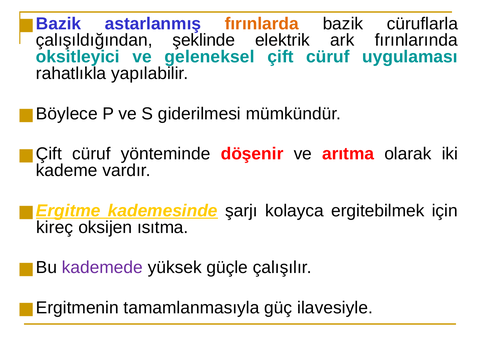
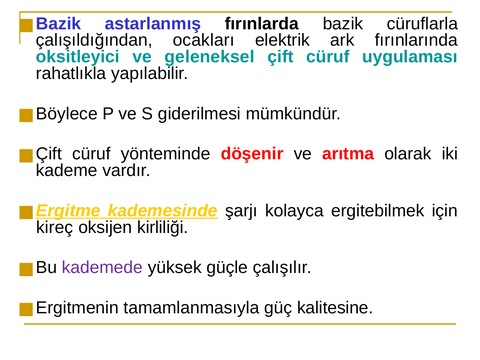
fırınlarda colour: orange -> black (262, 24)
şeklinde: şeklinde -> ocakları (204, 40)
ısıtma: ısıtma -> kirliliği (163, 227)
ilavesiyle: ilavesiyle -> kalitesine (335, 308)
